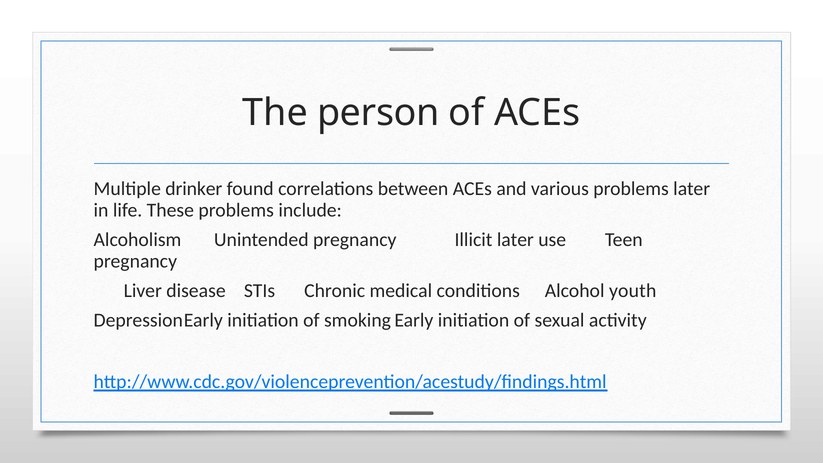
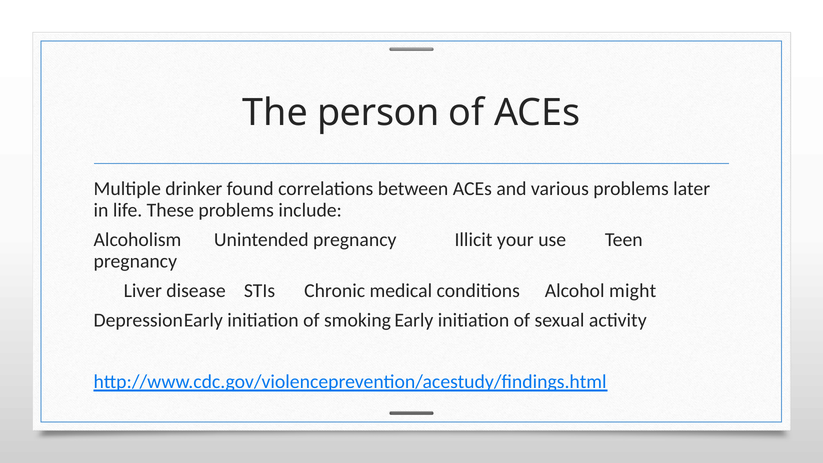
Illicit later: later -> your (515, 240)
youth: youth -> might (633, 291)
